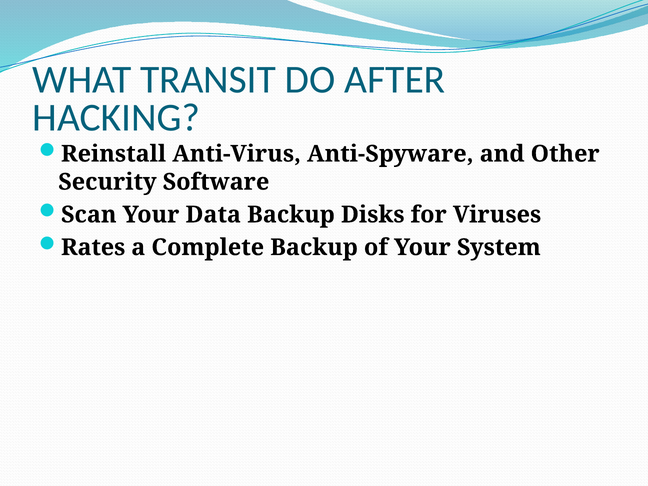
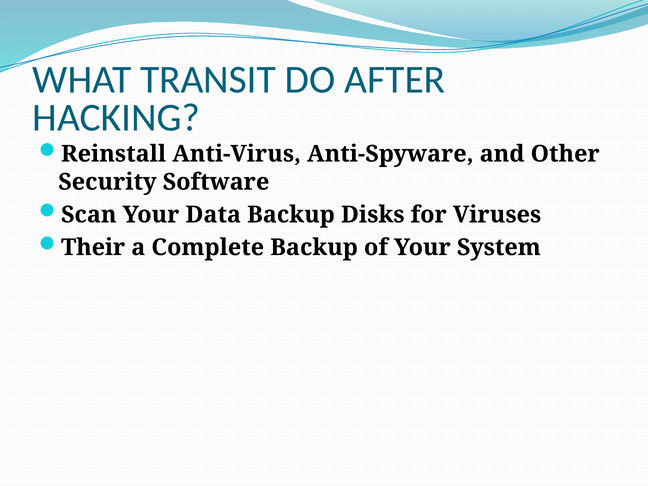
Rates: Rates -> Their (93, 247)
